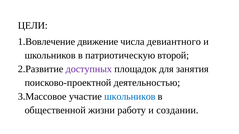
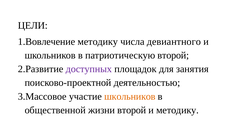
движение: движение -> методику (98, 42)
школьников colour: blue -> orange (130, 97)
жизни работу: работу -> второй (132, 110)
и создании: создании -> методику (177, 110)
